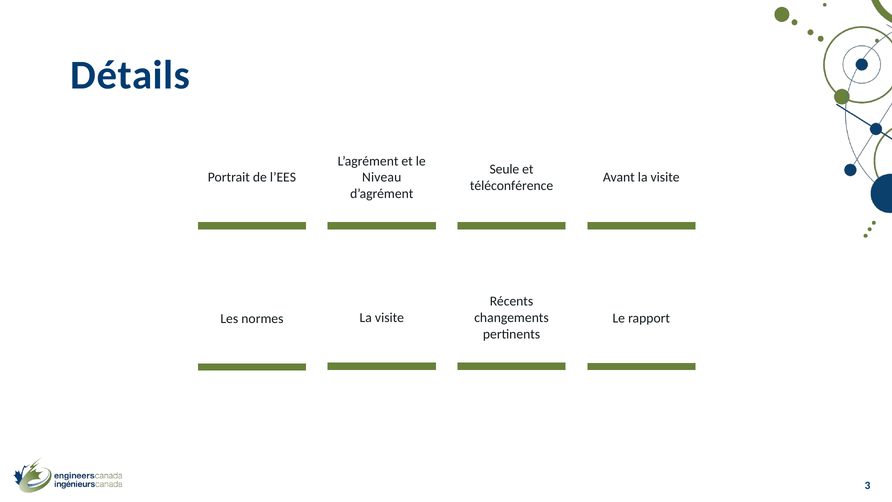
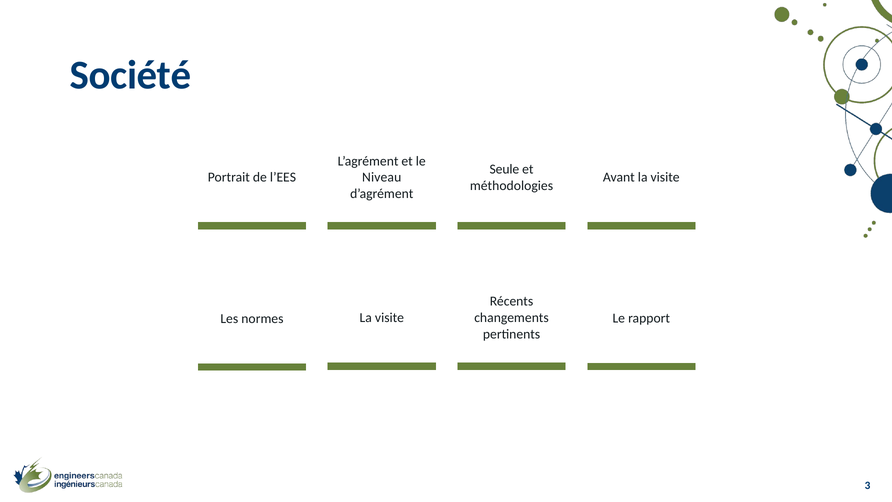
Détails: Détails -> Société (131, 75)
téléconférence: téléconférence -> méthodologies (512, 186)
